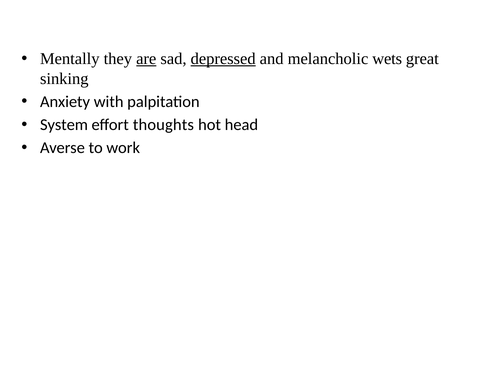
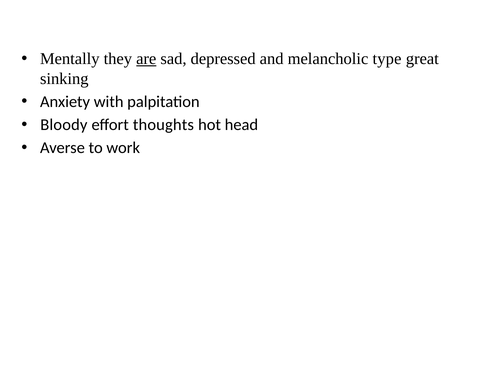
depressed underline: present -> none (223, 59)
wets: wets -> type (387, 59)
System: System -> Bloody (64, 125)
